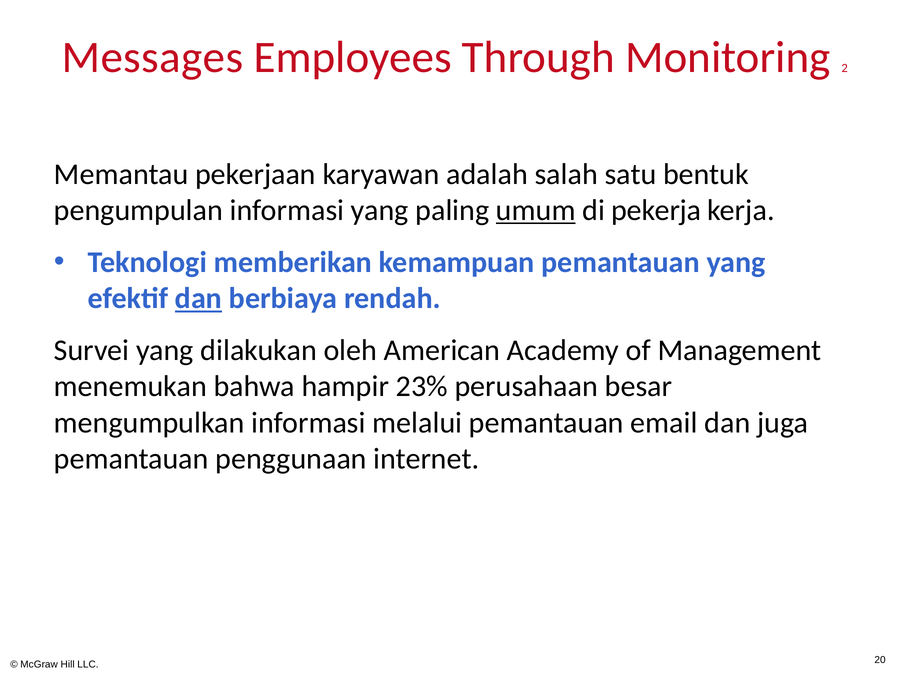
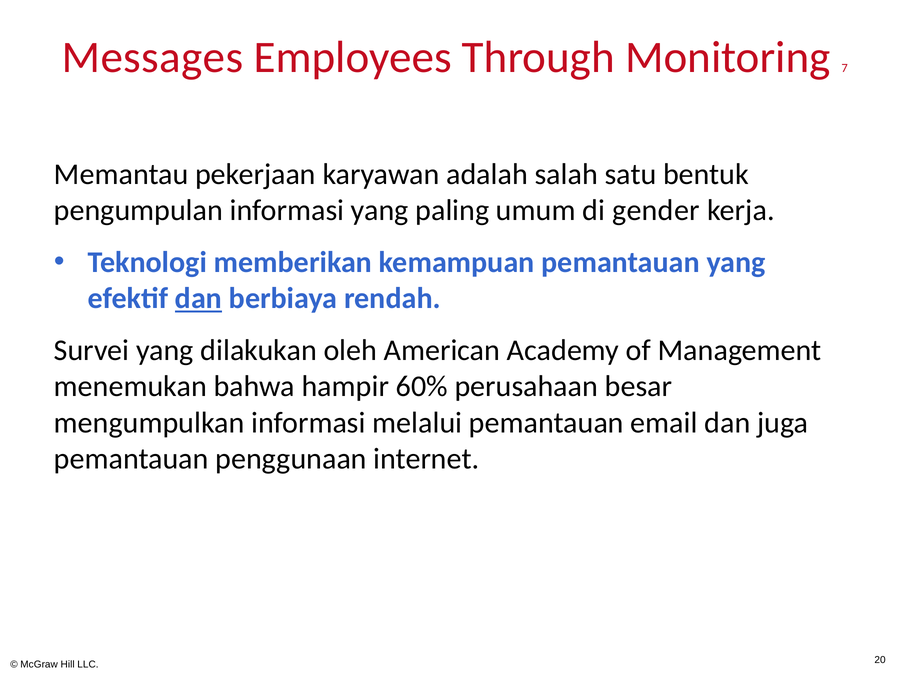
2: 2 -> 7 (845, 68)
umum underline: present -> none (536, 210)
pekerja: pekerja -> gender (656, 210)
23%: 23% -> 60% (422, 387)
